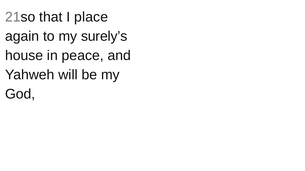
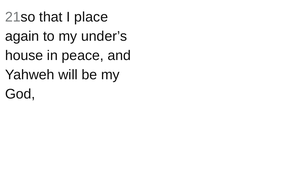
surely’s: surely’s -> under’s (104, 36)
